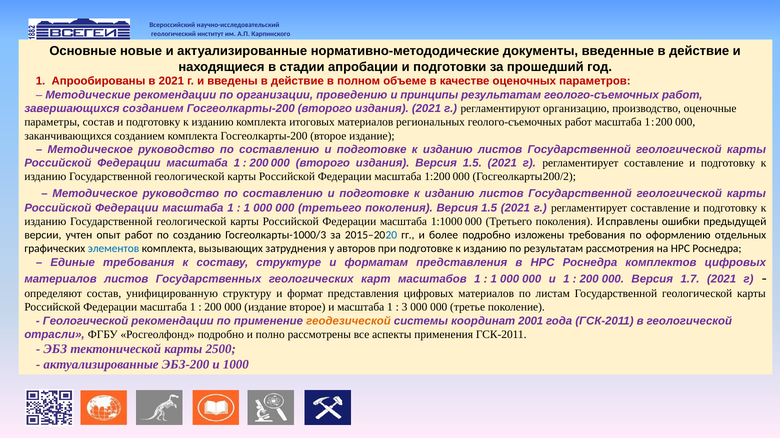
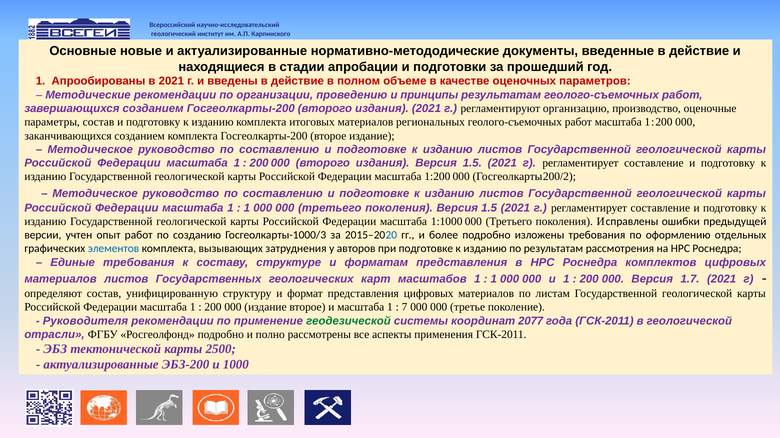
3: 3 -> 7 (405, 308)
Геологической: Геологической -> Руководителя (85, 321)
геодезической colour: orange -> green (348, 321)
2001: 2001 -> 2077 (531, 321)
